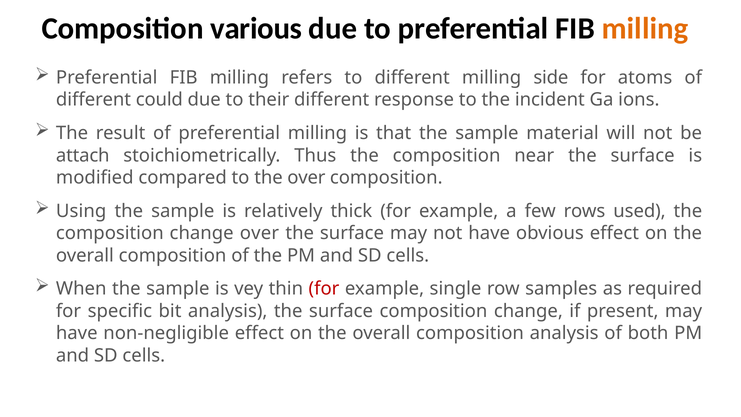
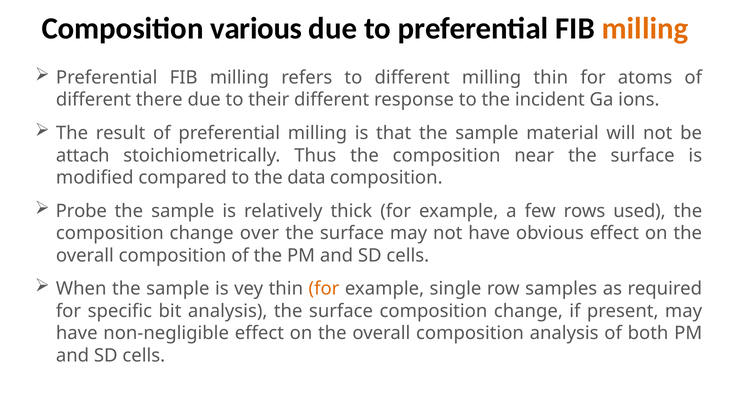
milling side: side -> thin (551, 78)
could: could -> there (159, 100)
the over: over -> data (306, 178)
Using: Using -> Probe (81, 211)
for colour: red -> orange (324, 289)
